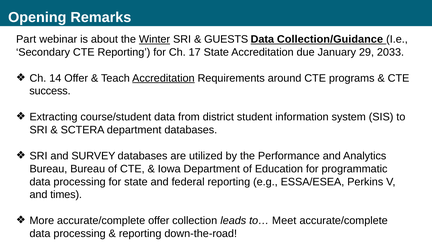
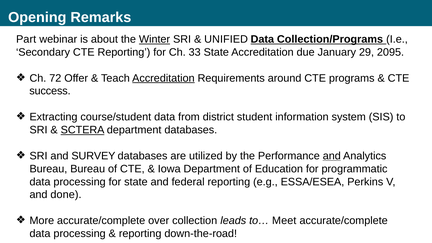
GUESTS: GUESTS -> UNIFIED (226, 39)
Collection/Guidance: Collection/Guidance -> Collection/Programs (330, 39)
17: 17 -> 33 (195, 52)
2033: 2033 -> 2095 (391, 52)
14: 14 -> 72 (55, 78)
SCTERA underline: none -> present (83, 130)
and underline: none -> present (332, 156)
times: times -> done (66, 195)
accurate/complete offer: offer -> over (159, 221)
